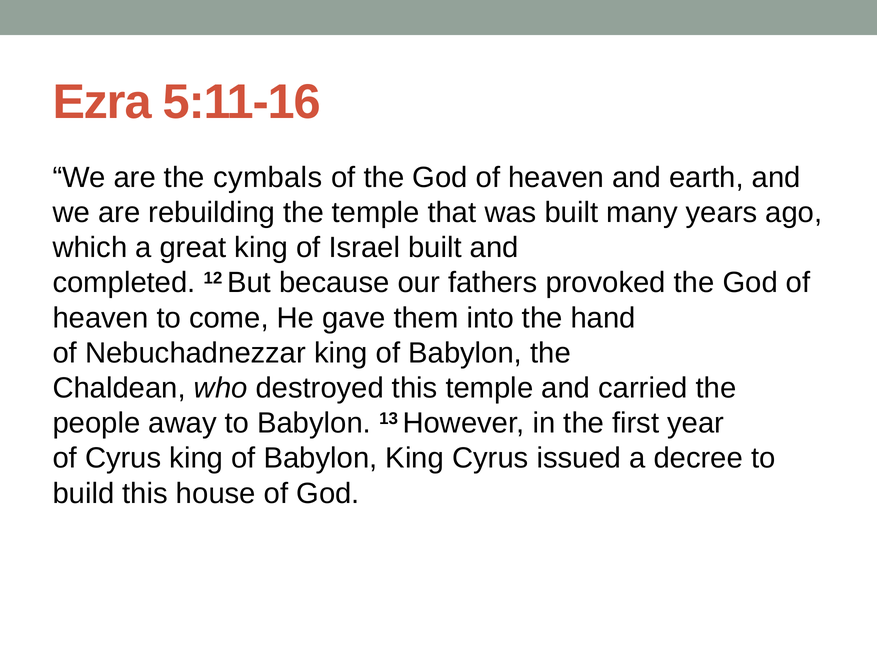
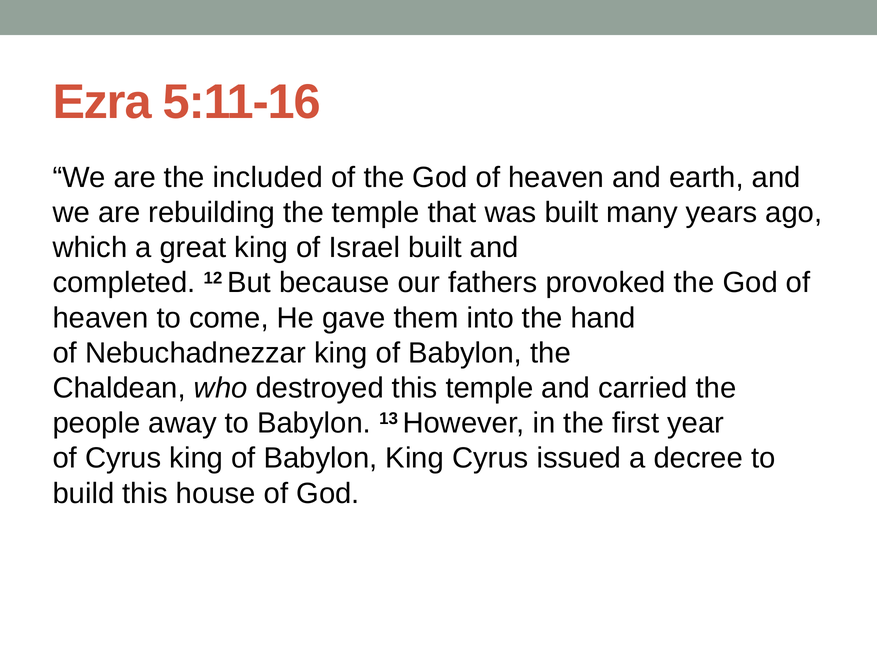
cymbals: cymbals -> included (268, 177)
